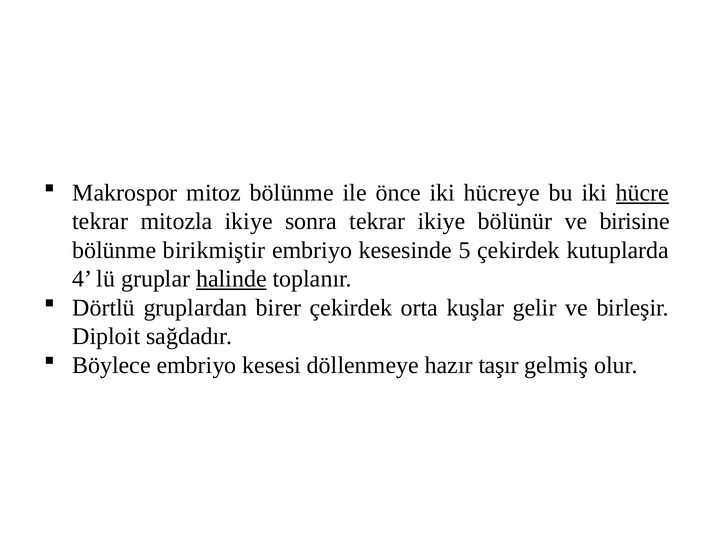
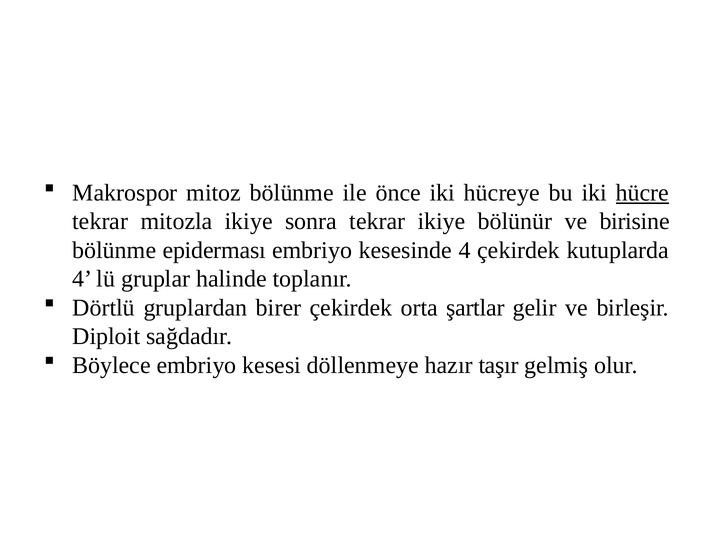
birikmiştir: birikmiştir -> epiderması (214, 250)
kesesinde 5: 5 -> 4 (465, 250)
halinde underline: present -> none (231, 279)
kuşlar: kuşlar -> şartlar (475, 308)
